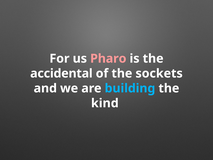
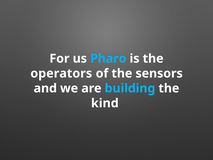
Pharo colour: pink -> light blue (108, 58)
accidental: accidental -> operators (61, 73)
sockets: sockets -> sensors (159, 73)
